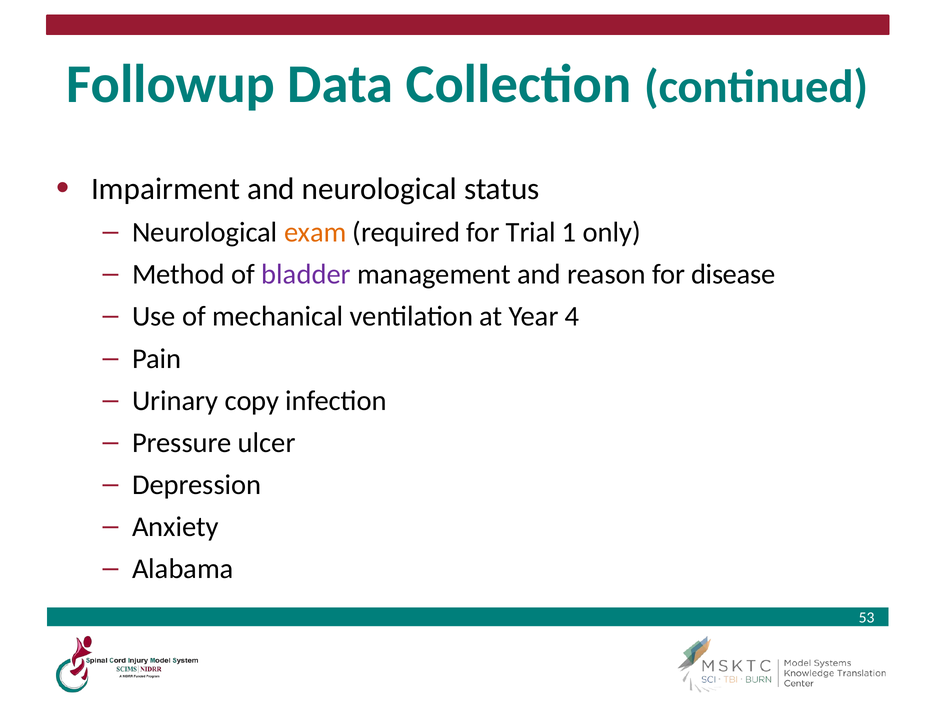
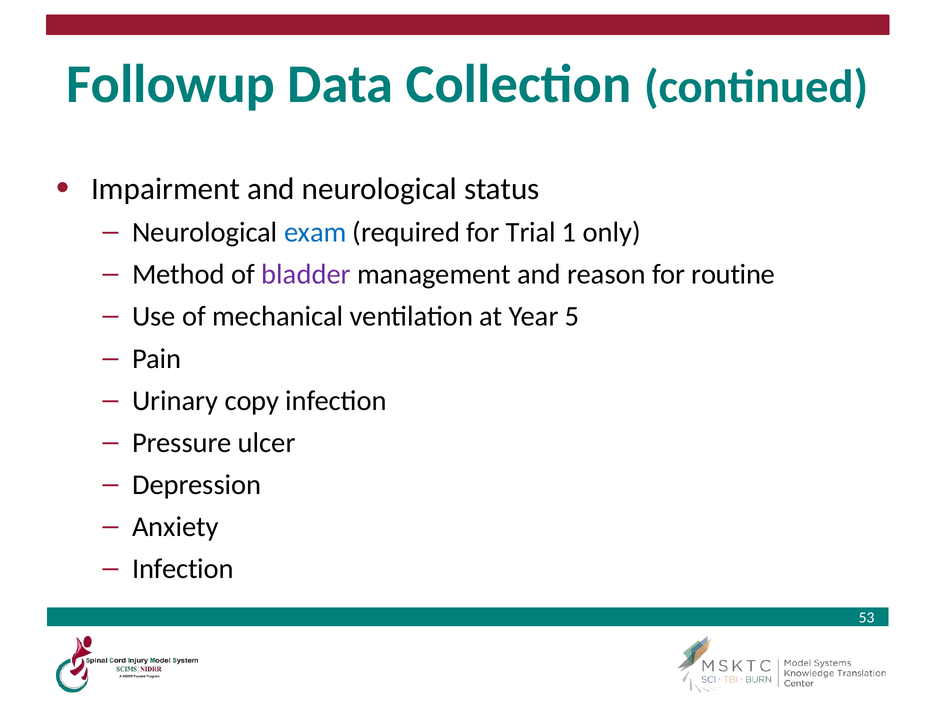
exam colour: orange -> blue (315, 233)
disease: disease -> routine (733, 275)
4: 4 -> 5 (572, 317)
Alabama: Alabama -> Infection (183, 569)
